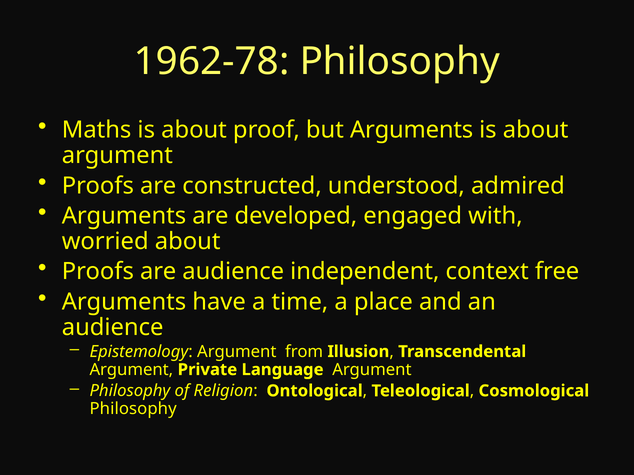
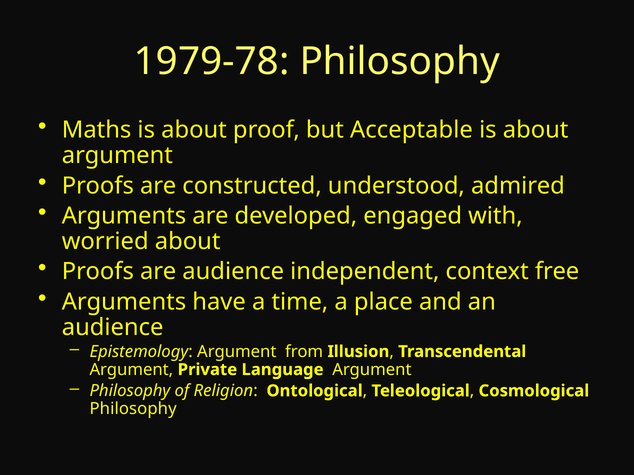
1962-78: 1962-78 -> 1979-78 (212, 61)
but Arguments: Arguments -> Acceptable (411, 130)
